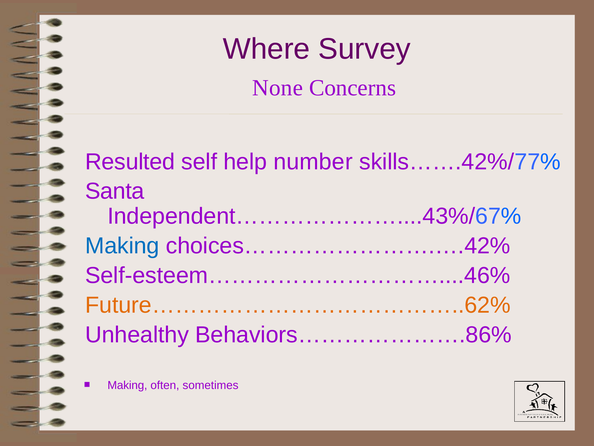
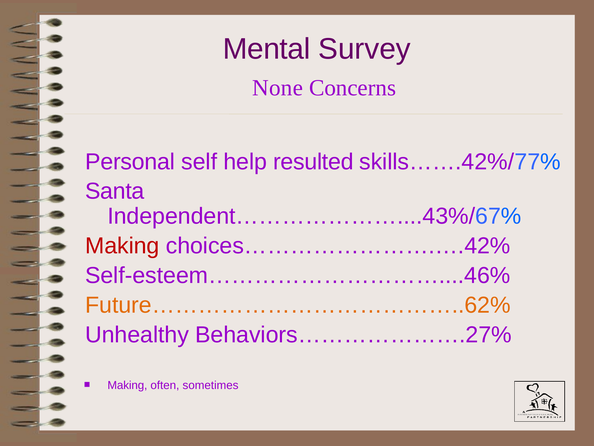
Where: Where -> Mental (267, 49)
Resulted: Resulted -> Personal (130, 162)
number: number -> resulted (313, 162)
Making colour: blue -> red (122, 246)
Behaviors………………….86%: Behaviors………………….86% -> Behaviors………………….27% (354, 334)
